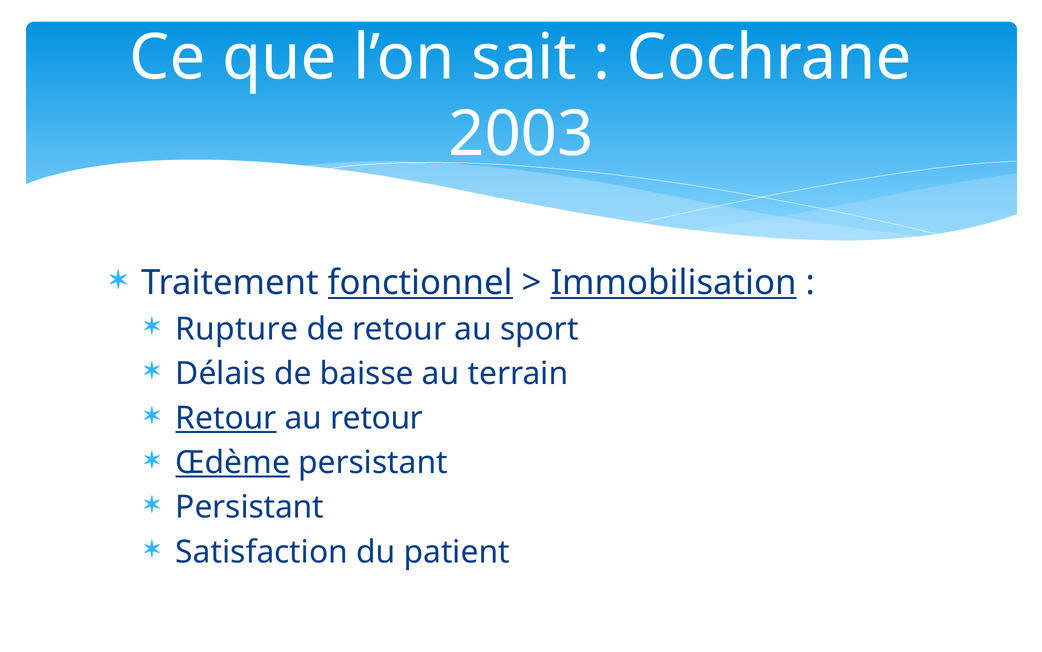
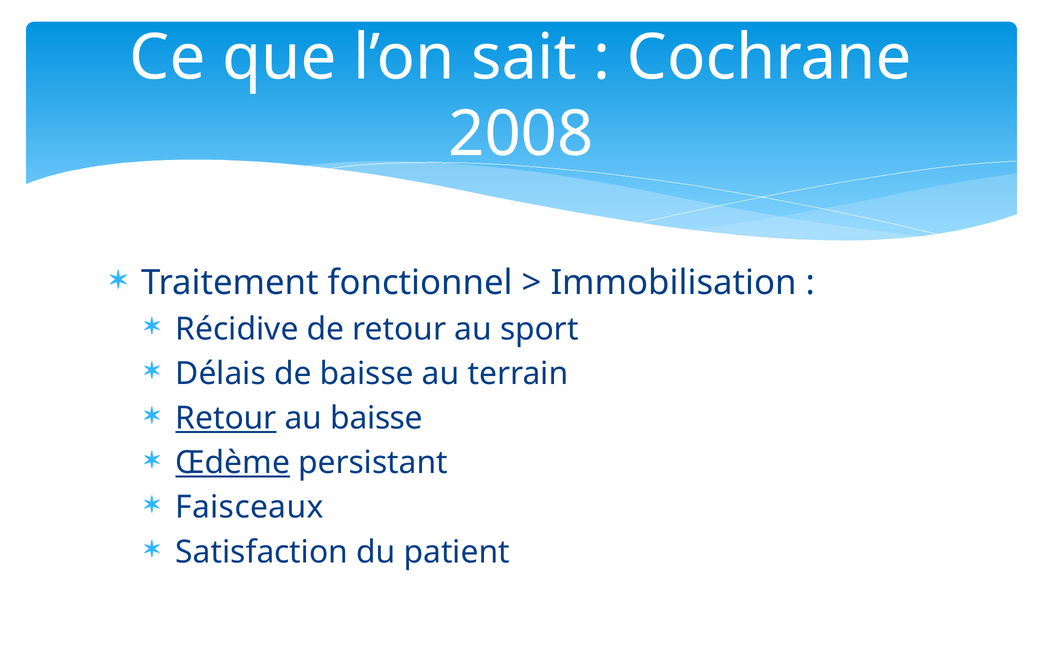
2003: 2003 -> 2008 (521, 134)
fonctionnel underline: present -> none (420, 283)
Immobilisation underline: present -> none (674, 283)
Rupture: Rupture -> Récidive (237, 329)
au retour: retour -> baisse (377, 418)
Persistant: Persistant -> Faisceaux (249, 507)
